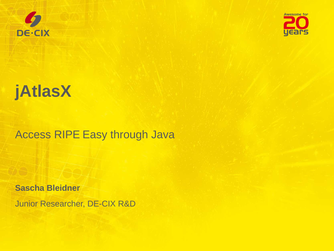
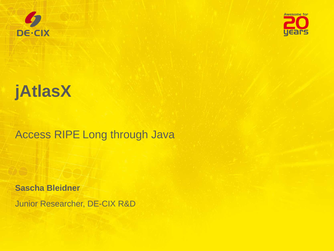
Easy: Easy -> Long (95, 134)
